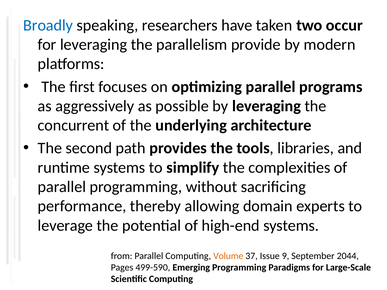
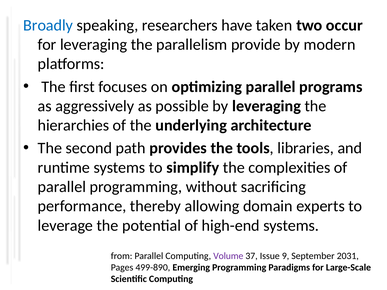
concurrent: concurrent -> hierarchies (73, 125)
Volume colour: orange -> purple (228, 256)
2044: 2044 -> 2031 (348, 256)
499-590: 499-590 -> 499-890 (153, 268)
